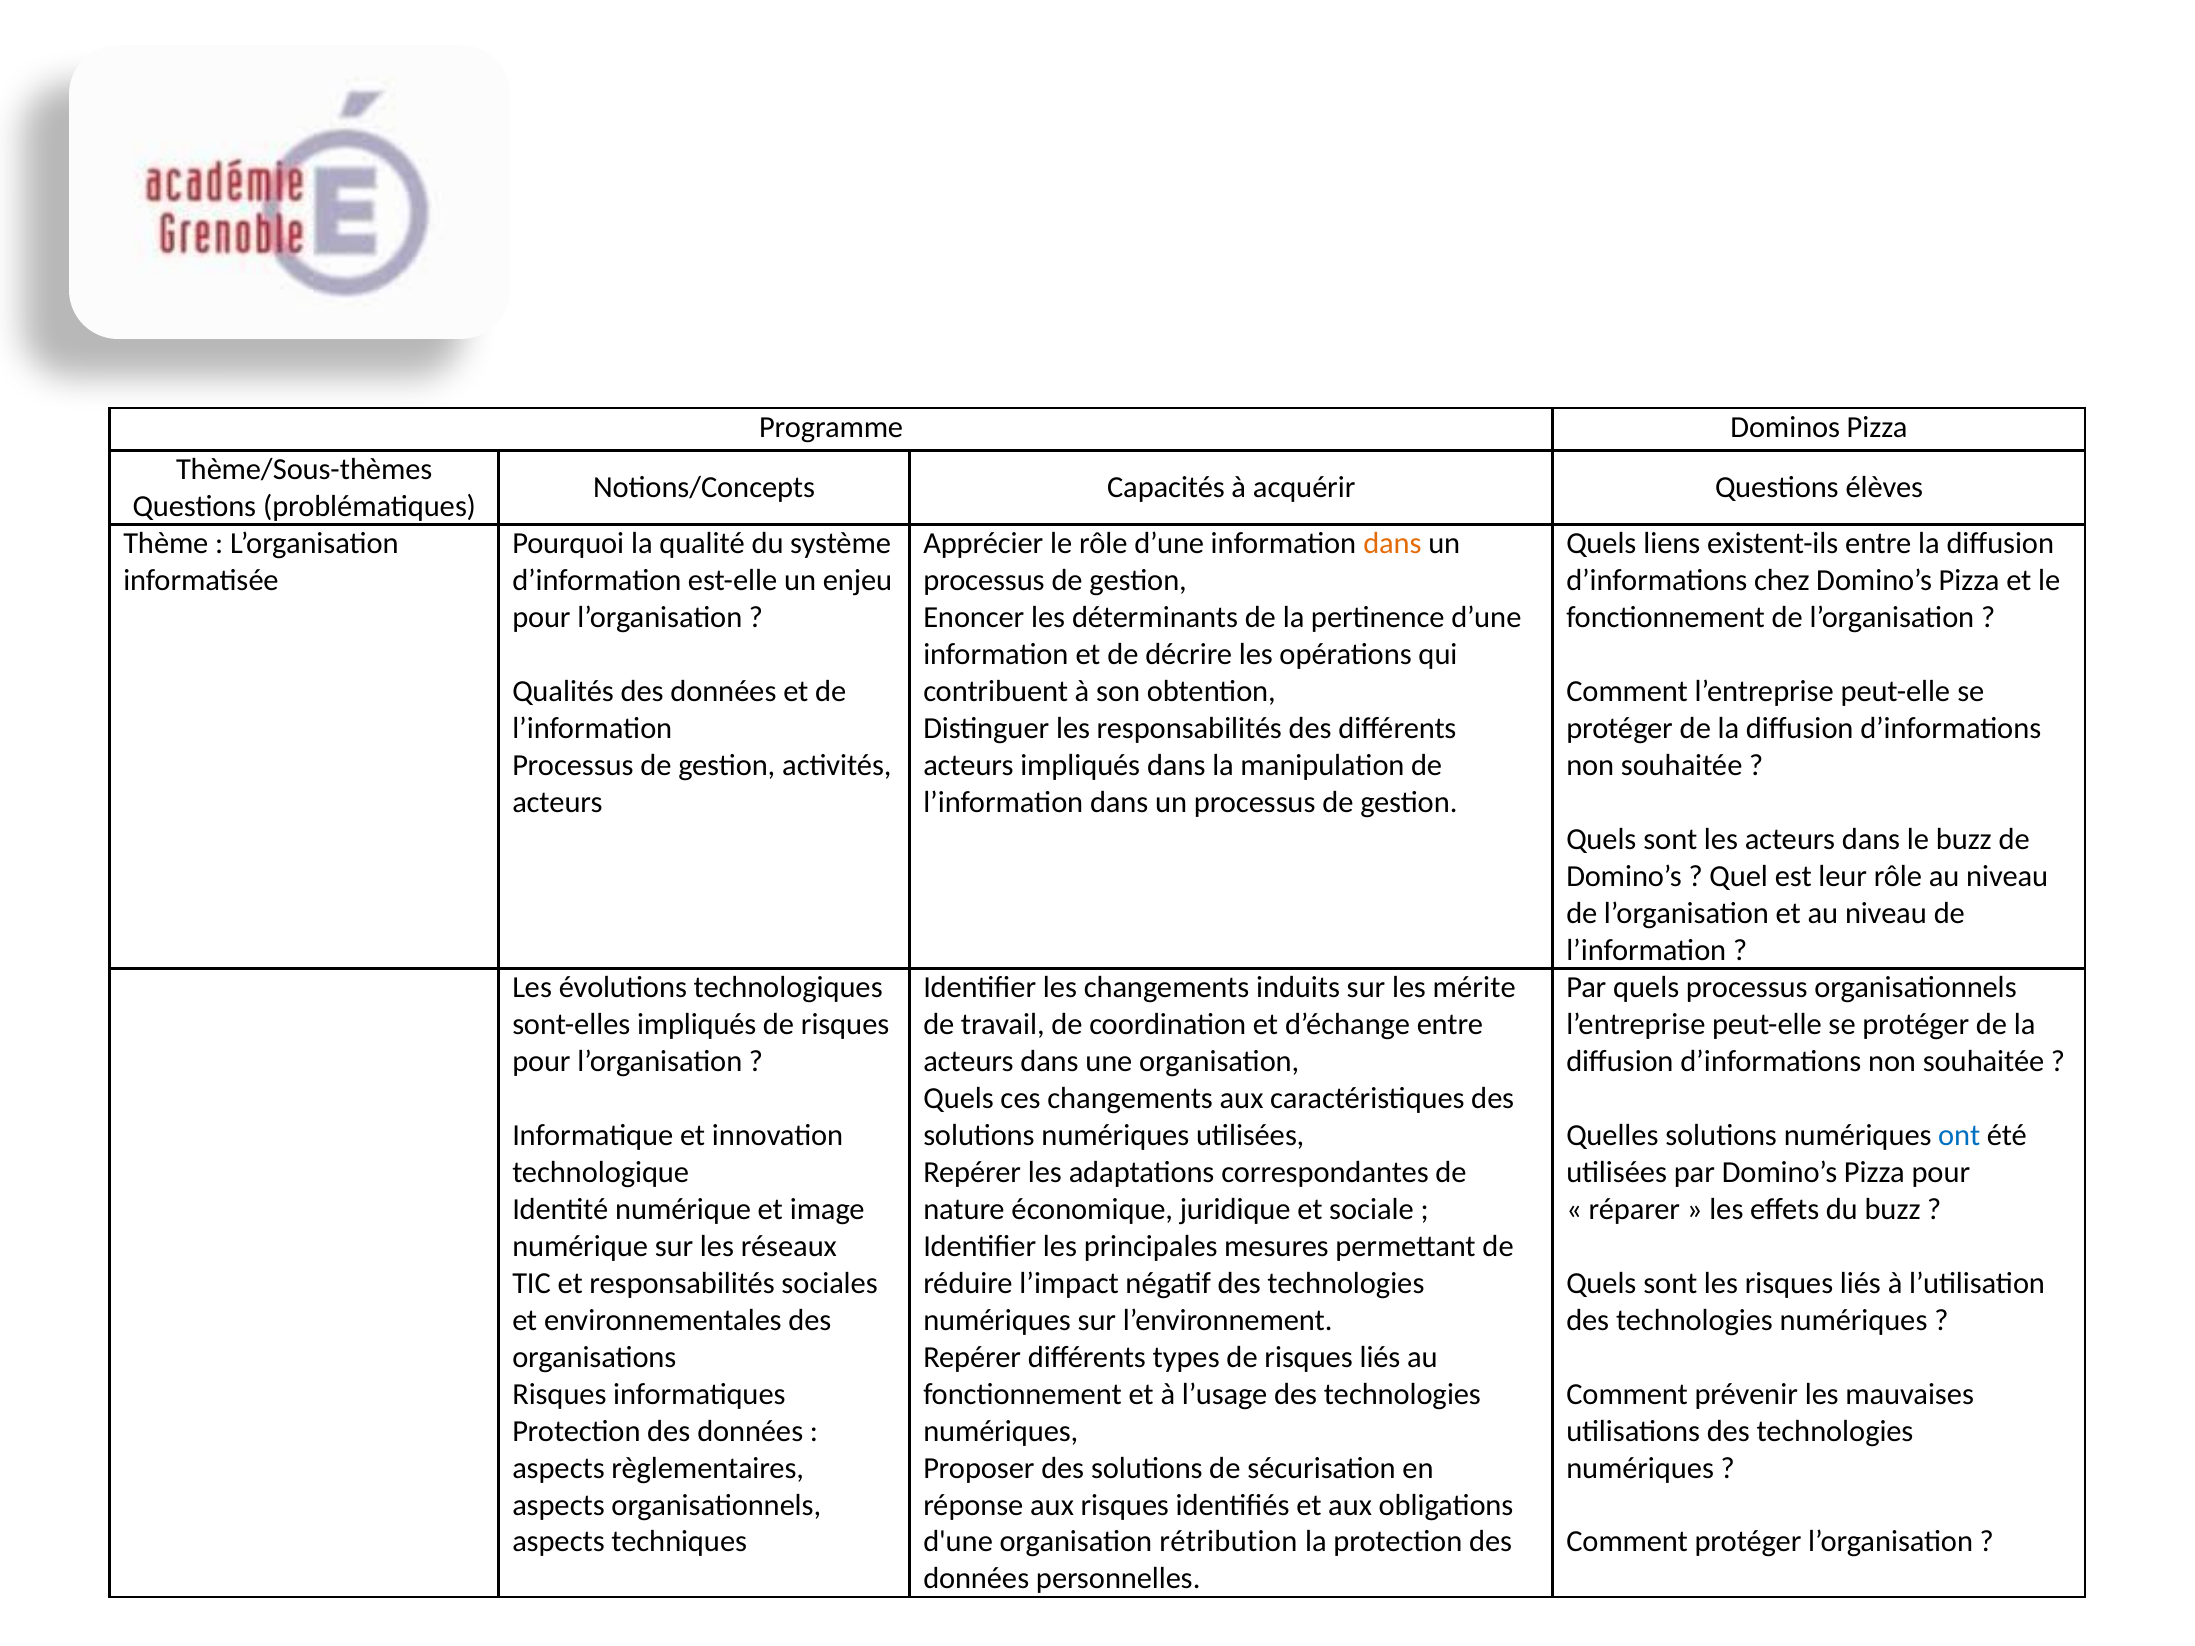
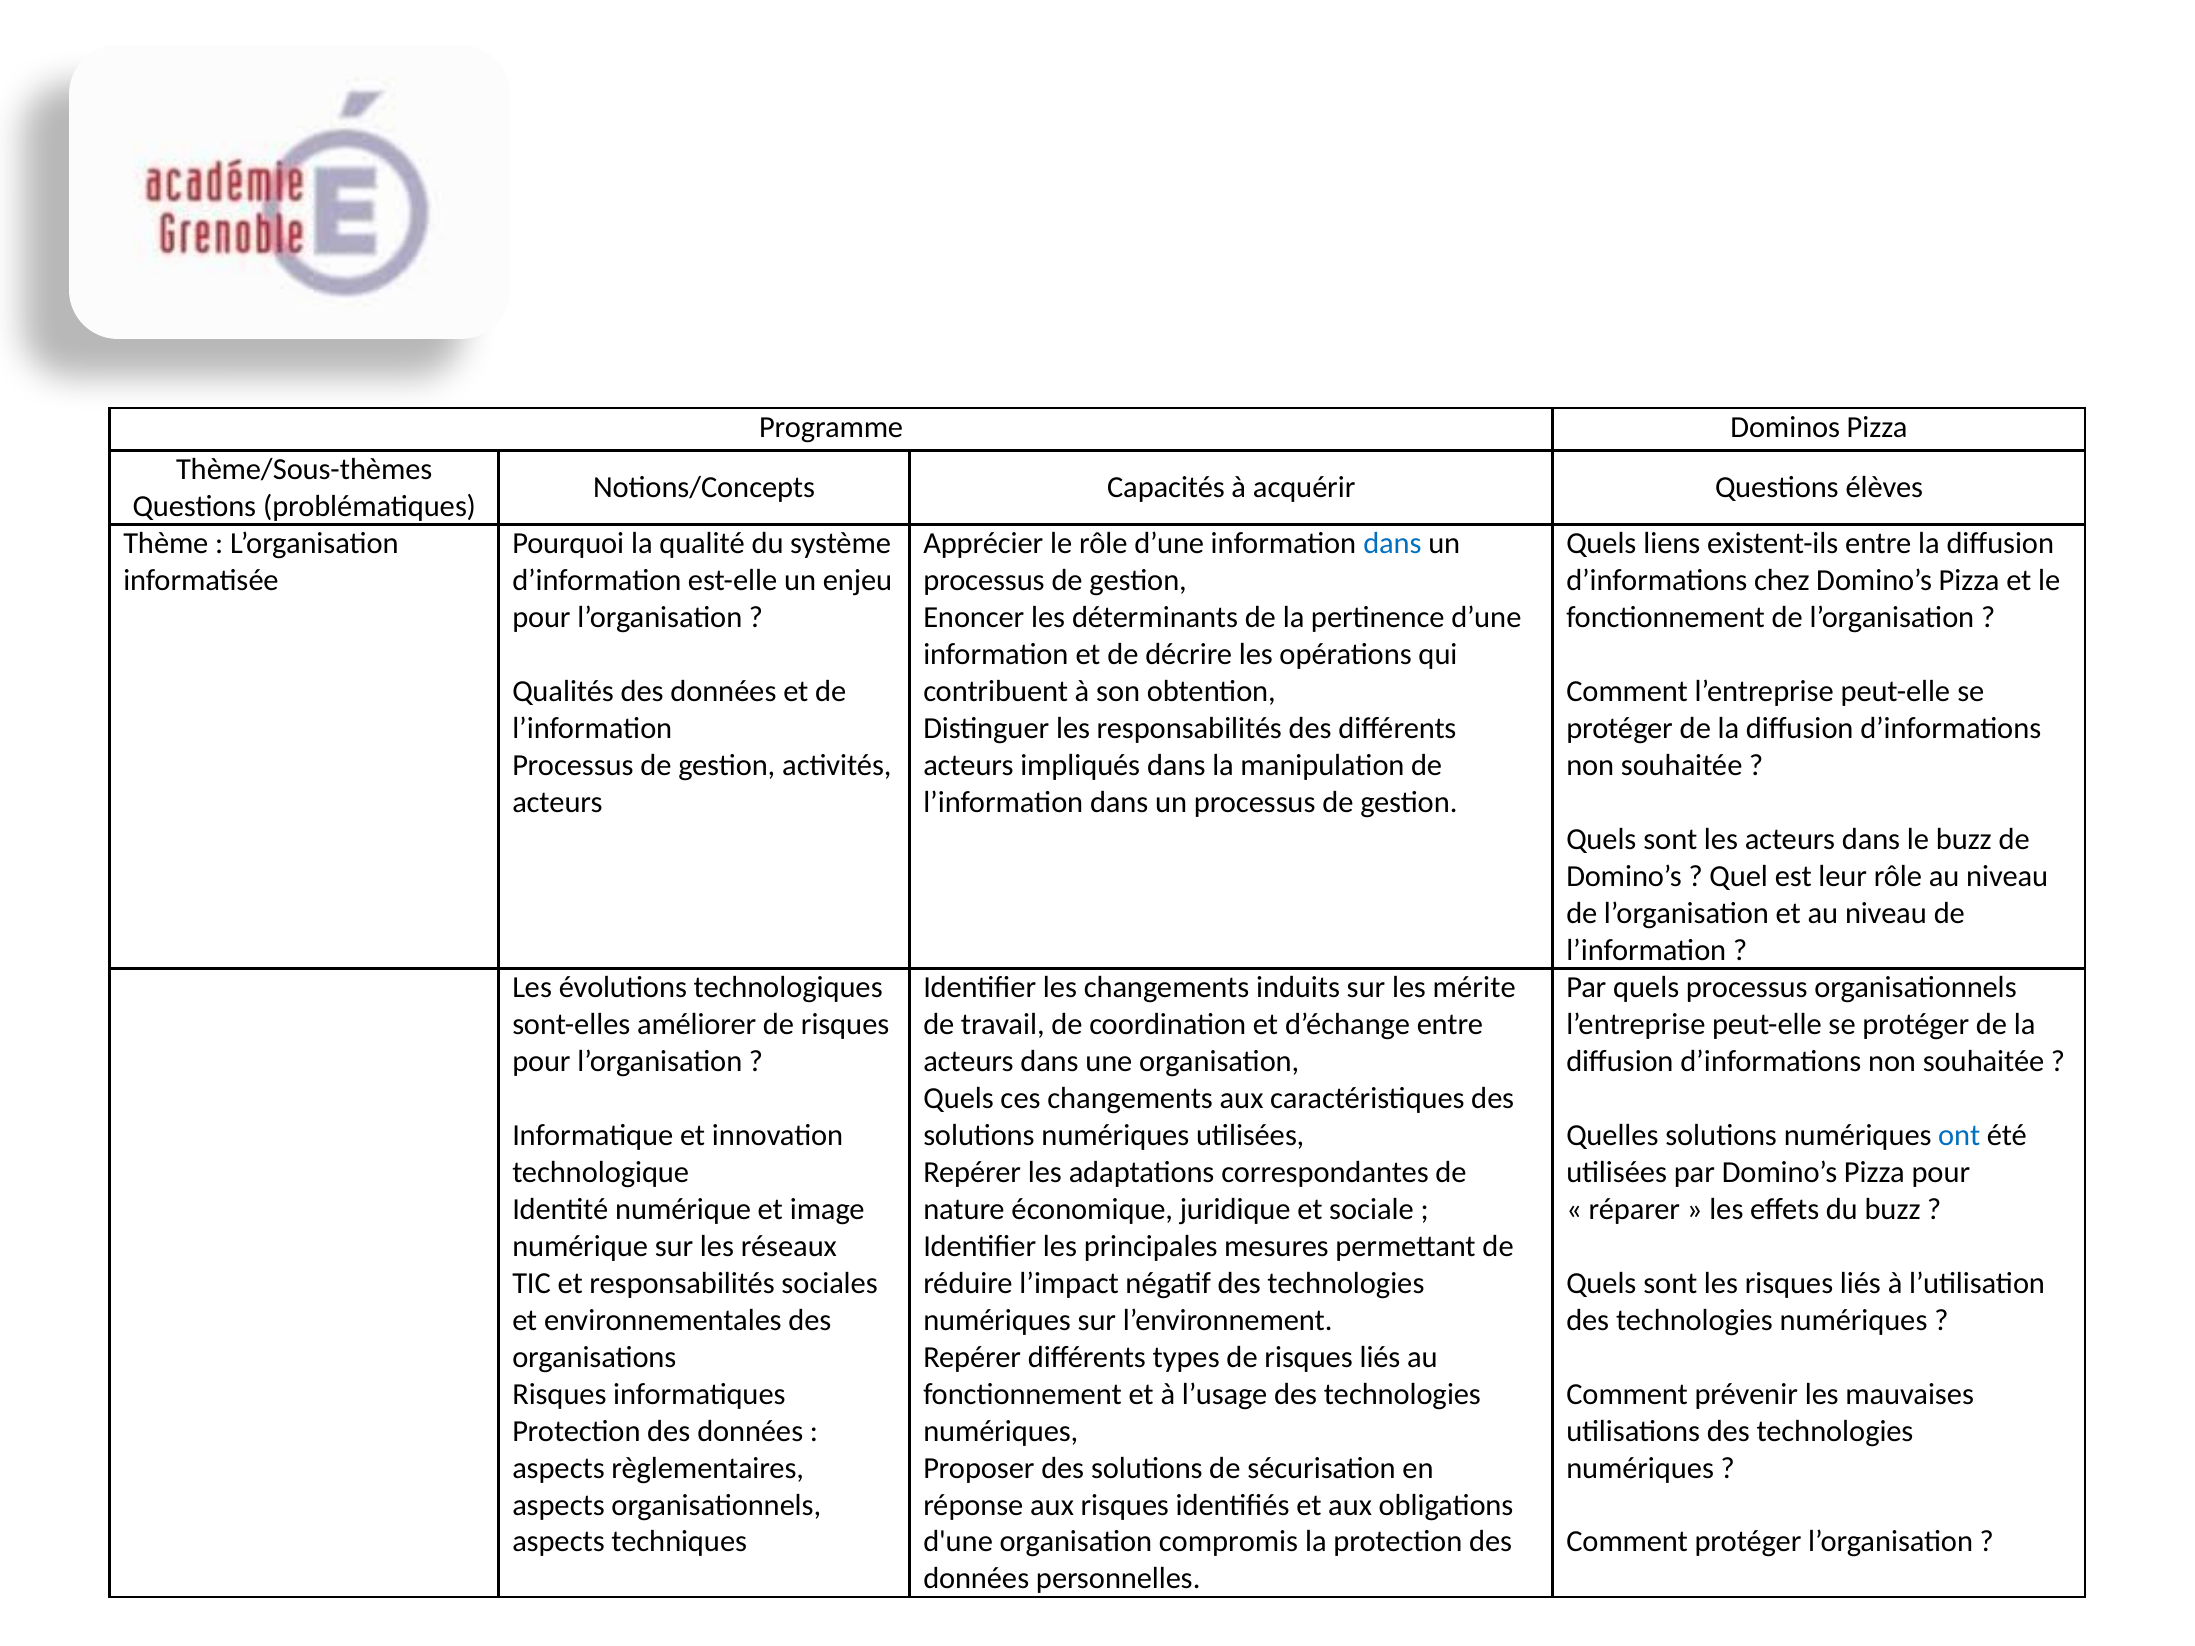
dans colour: orange -> blue (1392, 543)
sont-elles impliqués: impliqués -> améliorer (697, 1024)
rétribution: rétribution -> compromis (1228, 1542)
